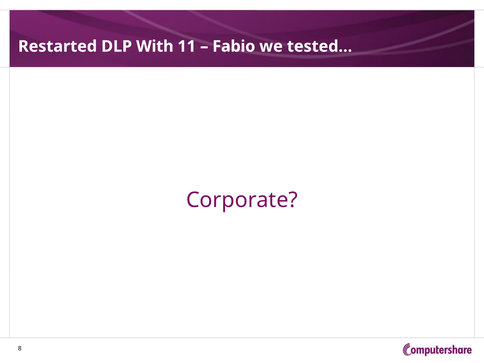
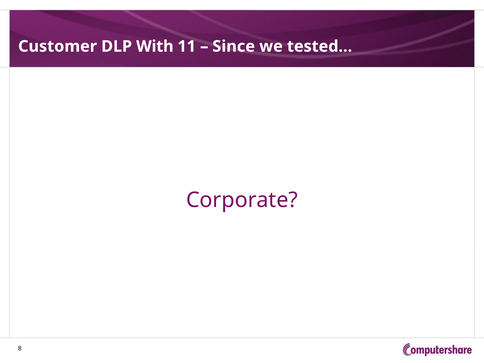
Restarted: Restarted -> Customer (58, 46)
Fabio: Fabio -> Since (234, 46)
